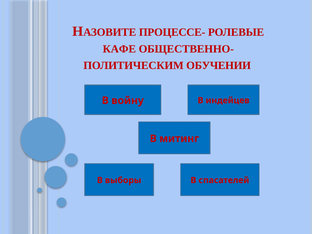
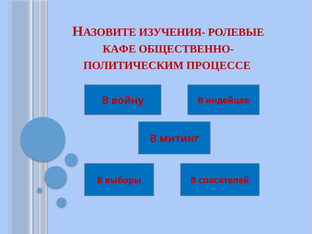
ПРОЦЕССЕ-: ПРОЦЕССЕ- -> ИЗУЧЕНИЯ- (172, 32)
ОБУЧЕНИИ: ОБУЧЕНИИ -> ПРОЦЕССЕ (218, 66)
